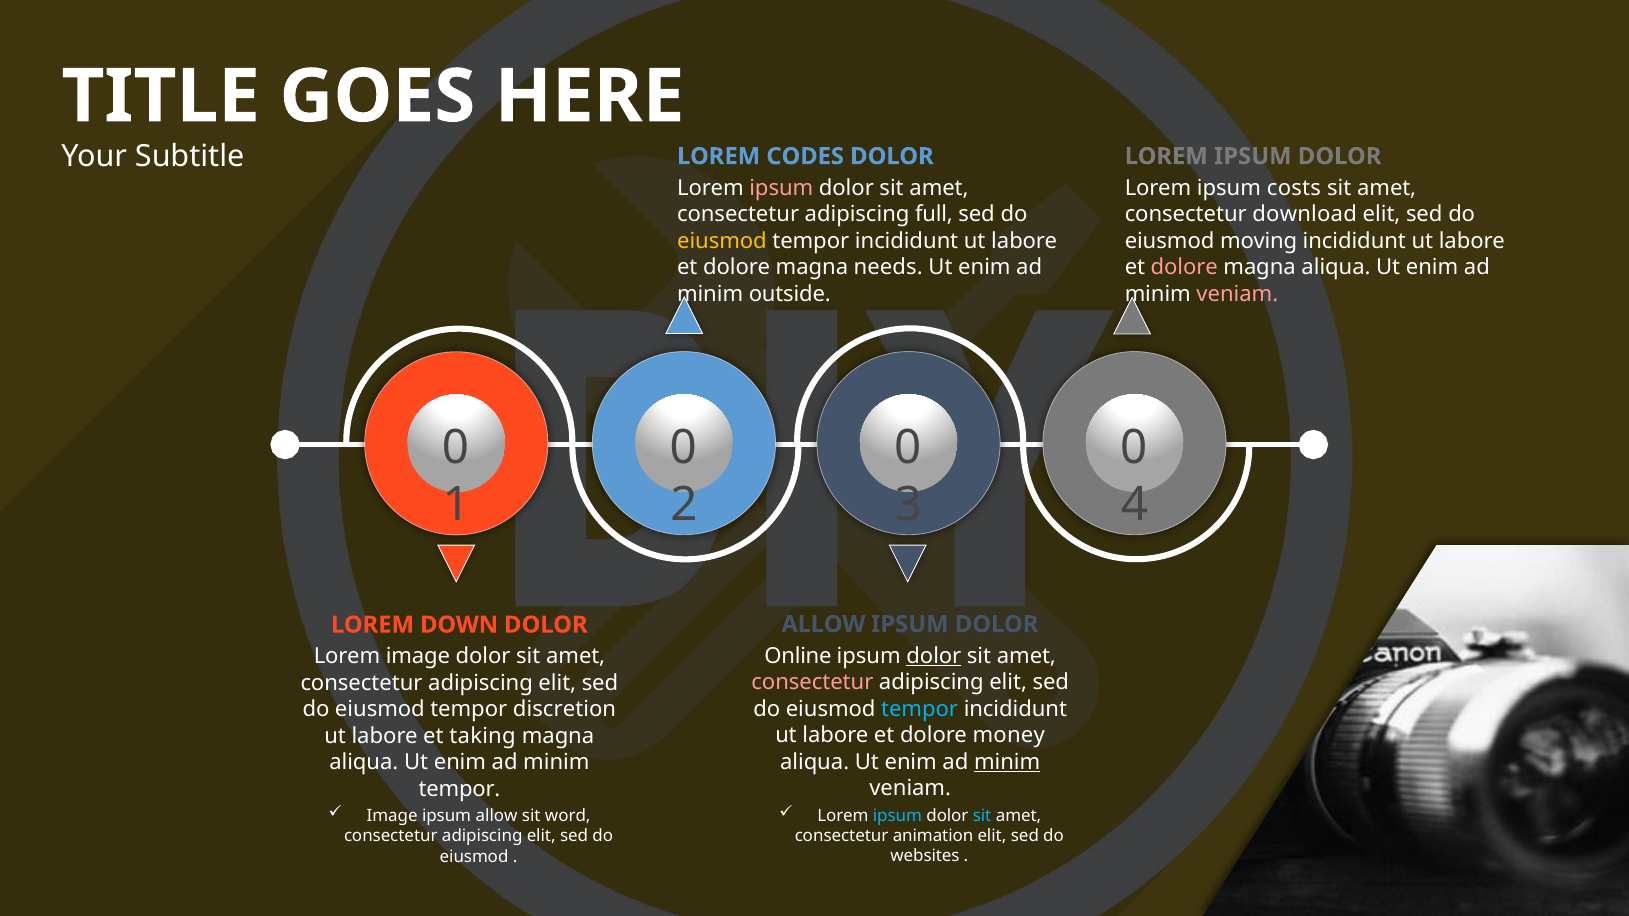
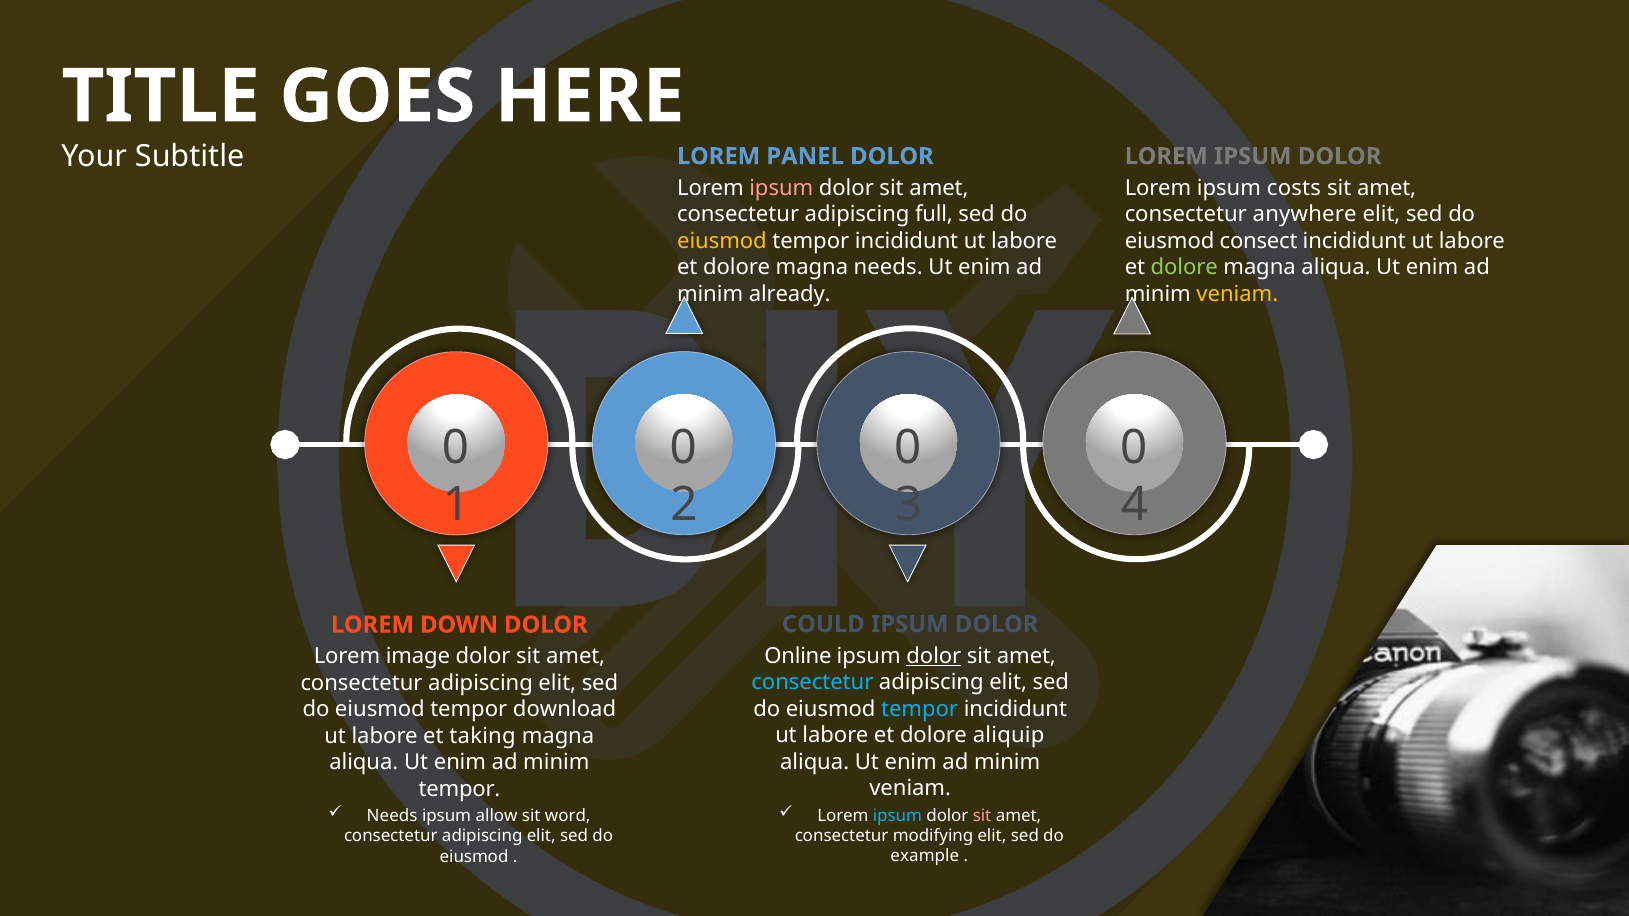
CODES: CODES -> PANEL (805, 156)
download: download -> anywhere (1305, 214)
moving: moving -> consect (1259, 241)
dolore colour: pink -> light green (1184, 267)
outside: outside -> already (790, 294)
veniam colour: pink -> yellow (1237, 294)
ALLOW: ALLOW -> COULD (823, 625)
consectetur colour: pink -> light blue (812, 683)
discretion: discretion -> download (565, 709)
money: money -> aliquip (1009, 736)
minim underline: present -> none (1007, 762)
sit colour: light blue -> pink (982, 816)
Image: Image -> Needs (392, 816)
animation: animation -> modifying (933, 836)
websites: websites -> example (925, 856)
